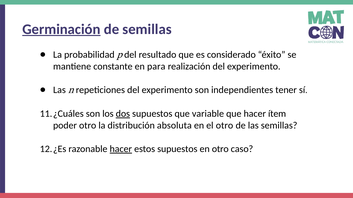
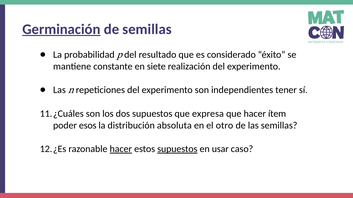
para: para -> siete (156, 67)
dos underline: present -> none (123, 114)
variable: variable -> expresa (208, 114)
poder otro: otro -> esos (88, 126)
supuestos underline: none -> present (177, 149)
en otro: otro -> usar (220, 149)
